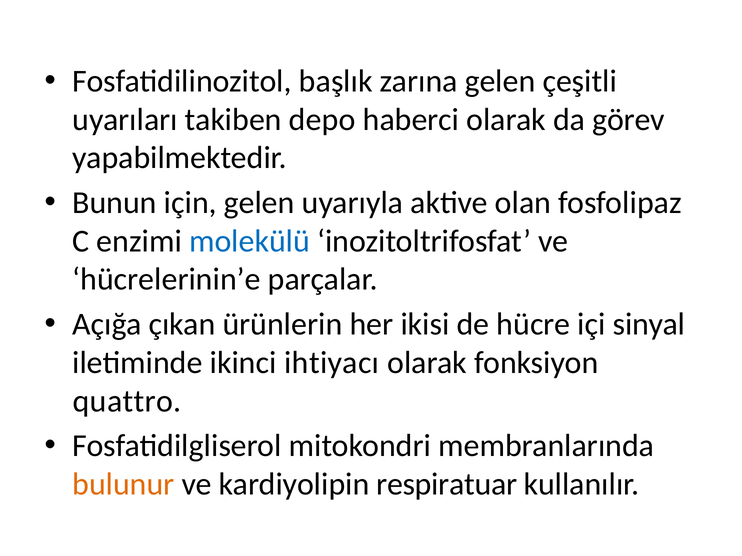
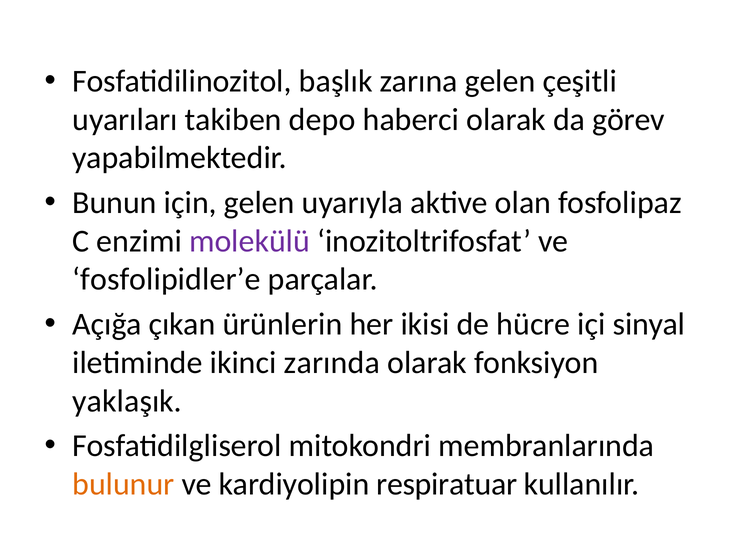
molekülü colour: blue -> purple (250, 241)
hücrelerinin’e: hücrelerinin’e -> fosfolipidler’e (166, 280)
ihtiyacı: ihtiyacı -> zarında (332, 363)
quattro: quattro -> yaklaşık (127, 401)
